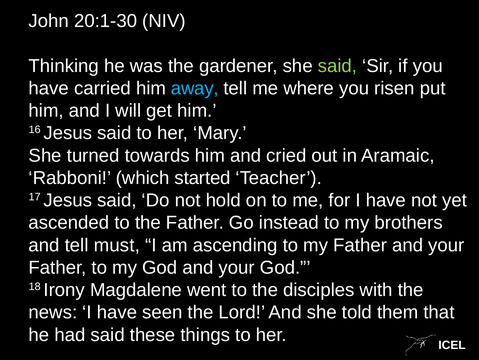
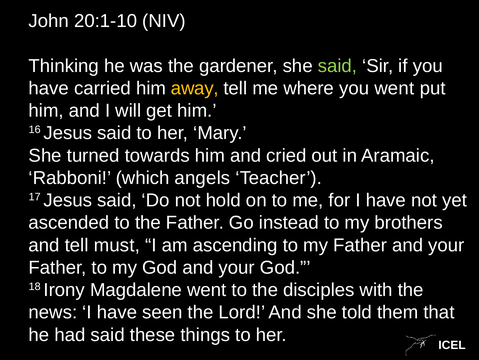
20:1-30: 20:1-30 -> 20:1-10 (106, 21)
away colour: light blue -> yellow (195, 88)
you risen: risen -> went (394, 88)
started: started -> angels (202, 178)
